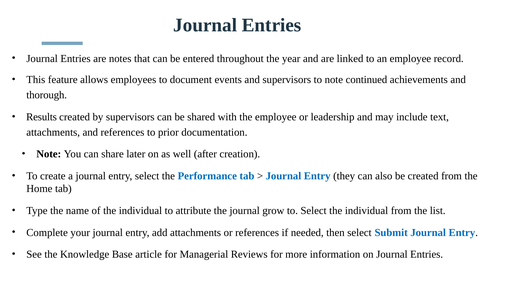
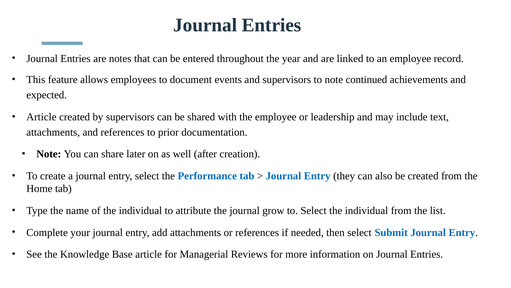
thorough: thorough -> expected (47, 95)
Results: Results -> Article (41, 117)
